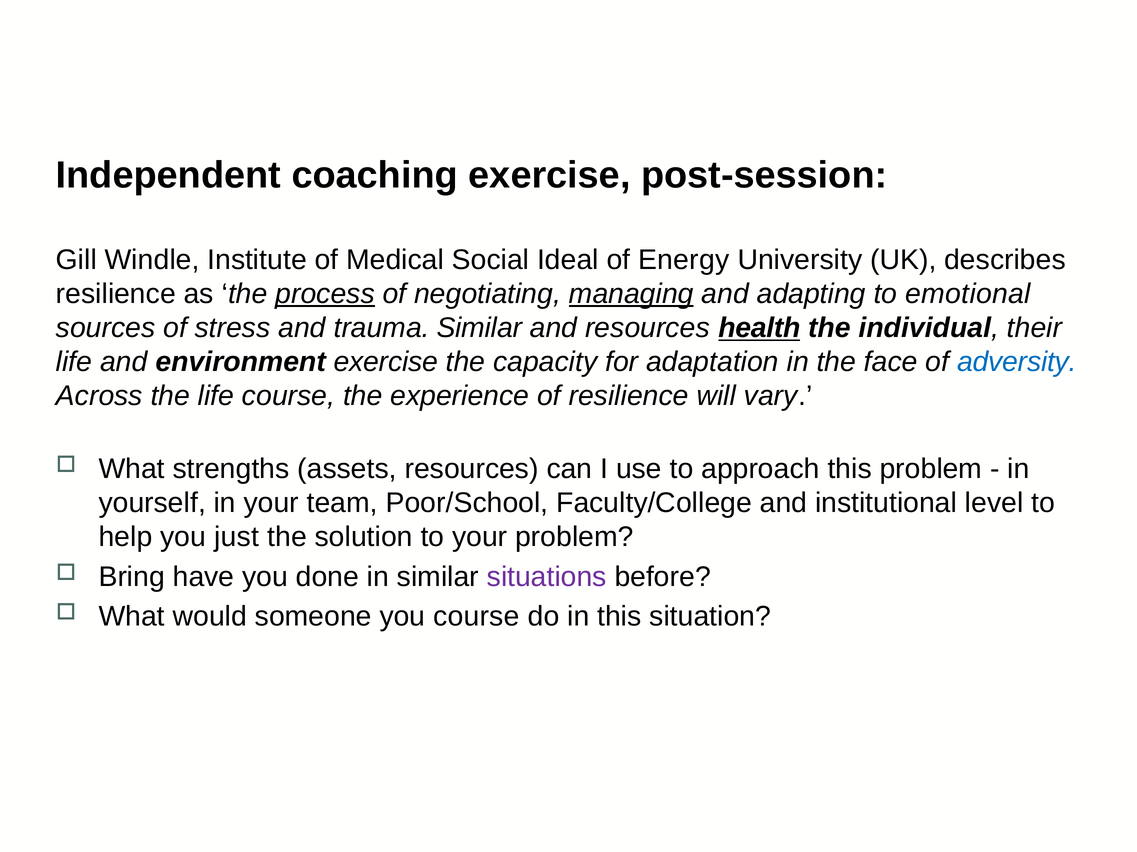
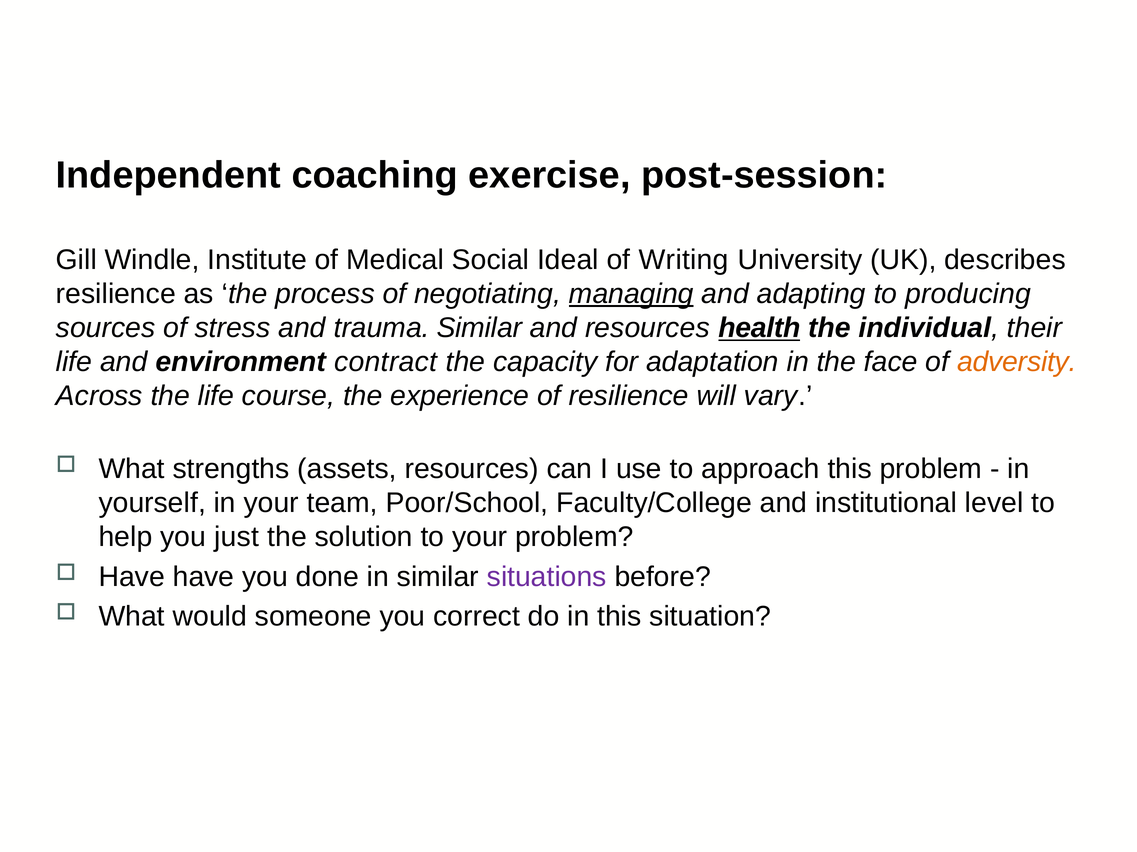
Energy: Energy -> Writing (684, 260)
process underline: present -> none (325, 294)
emotional: emotional -> producing (968, 294)
environment exercise: exercise -> contract (386, 362)
adversity colour: blue -> orange (1017, 362)
Bring: Bring -> Have (132, 577)
you course: course -> correct (477, 617)
